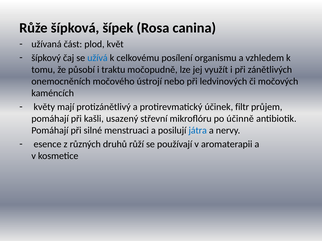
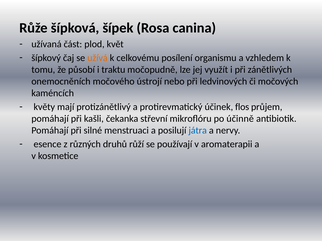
užívá colour: blue -> orange (97, 58)
filtr: filtr -> flos (242, 107)
usazený: usazený -> čekanka (122, 119)
